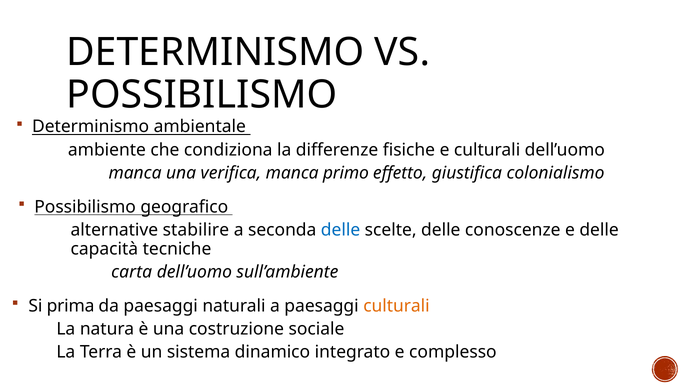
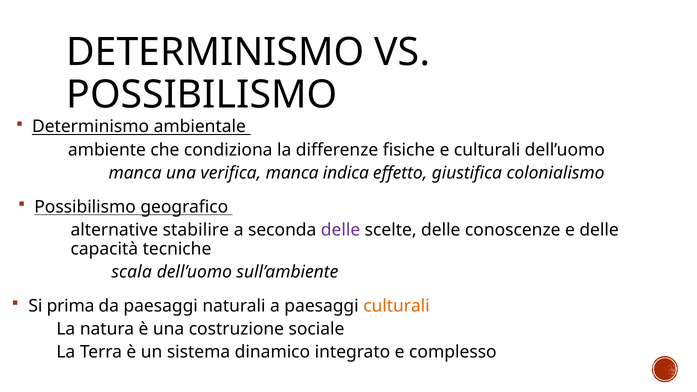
primo: primo -> indica (346, 173)
delle colour: blue -> purple (341, 230)
carta: carta -> scala (132, 272)
